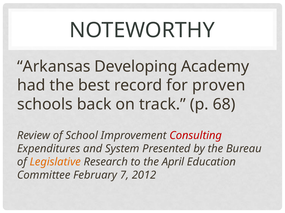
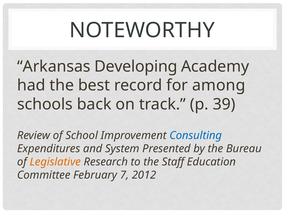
proven: proven -> among (219, 86)
68: 68 -> 39 (224, 105)
Consulting colour: red -> blue (196, 136)
April: April -> Staff (173, 162)
